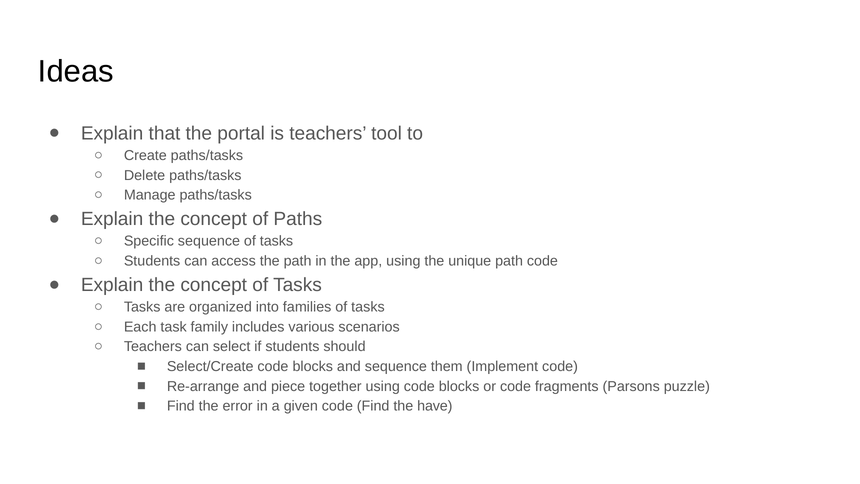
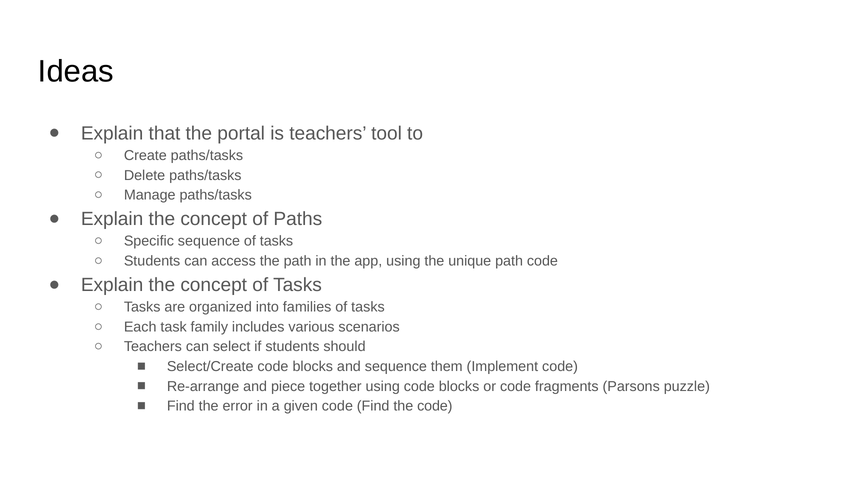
the have: have -> code (435, 406)
